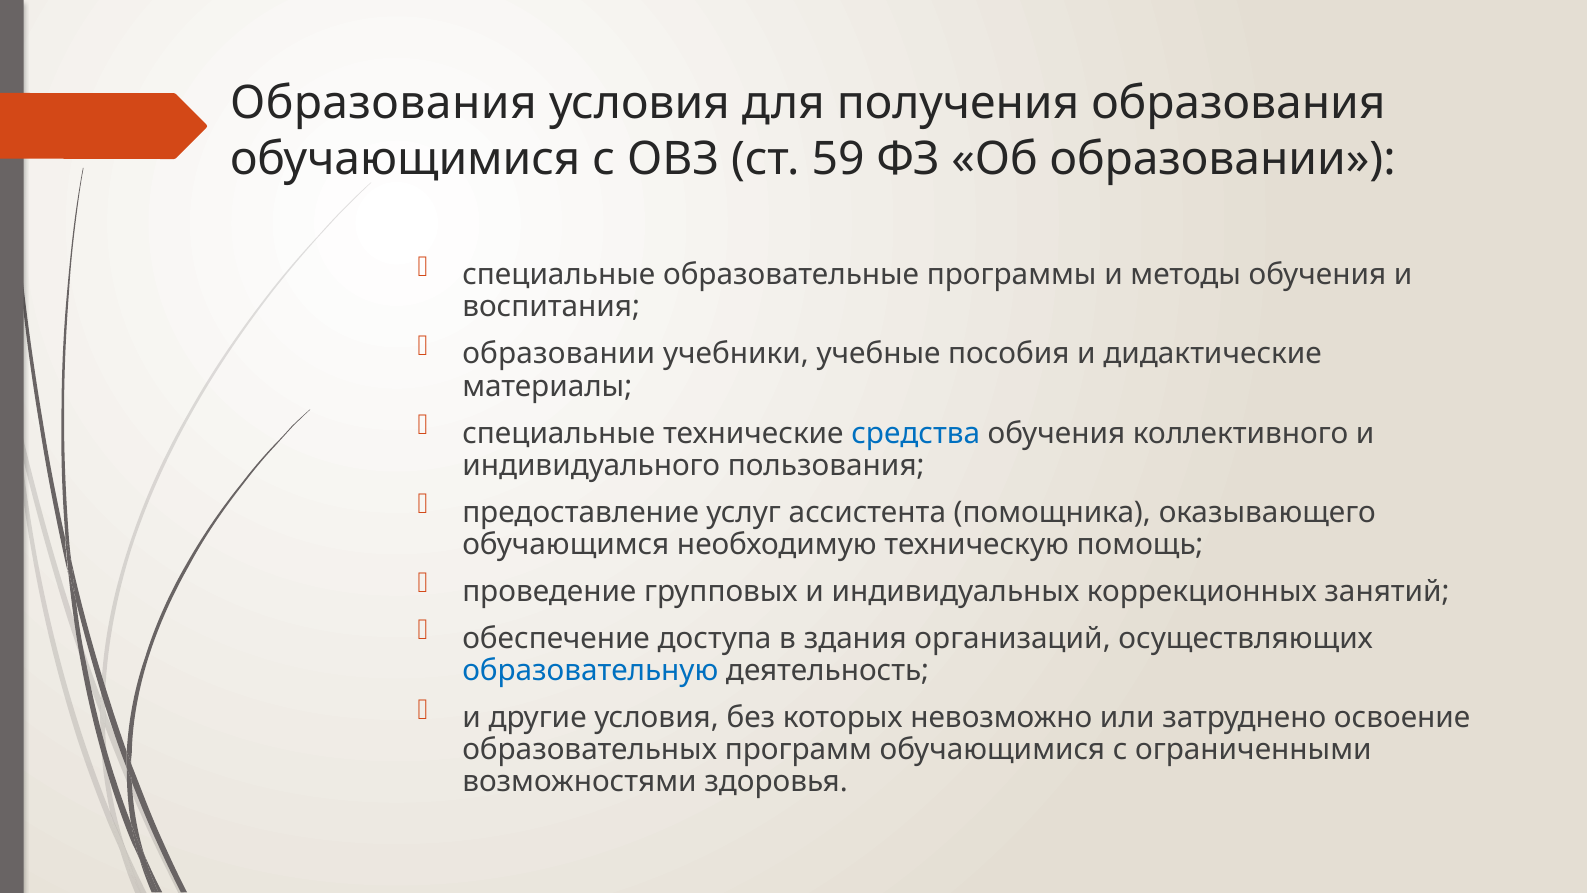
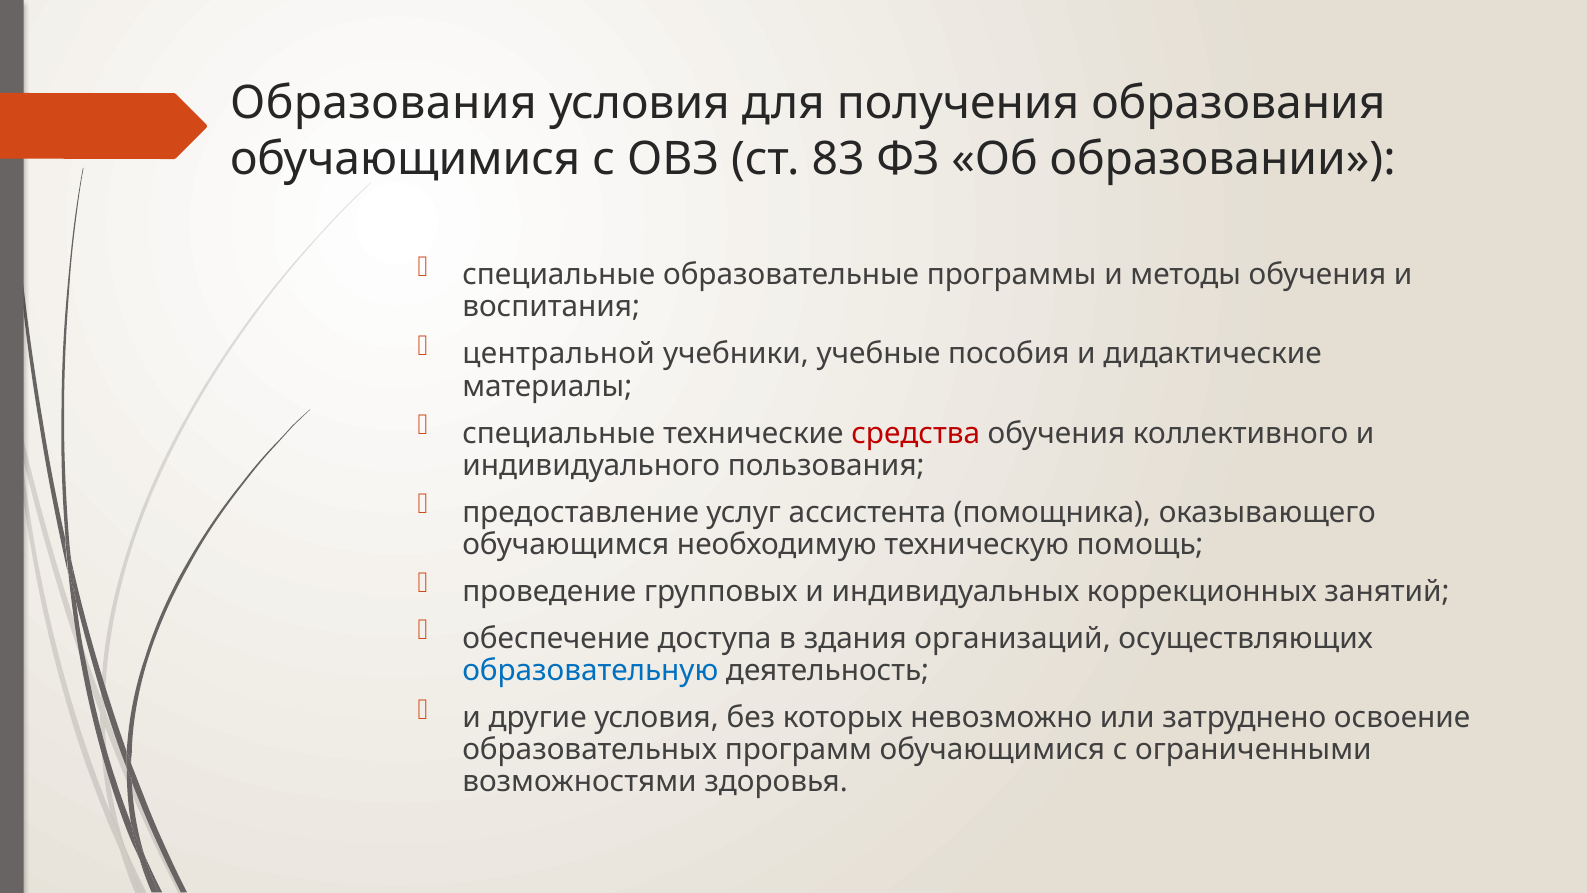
59: 59 -> 83 (838, 159)
образовании: образовании -> центральной (559, 354)
средства colour: blue -> red (916, 433)
